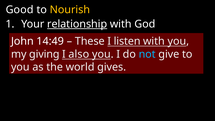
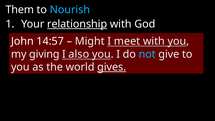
Good: Good -> Them (20, 10)
Nourish colour: yellow -> light blue (70, 10)
14:49: 14:49 -> 14:57 (50, 41)
These: These -> Might (90, 41)
listen: listen -> meet (127, 41)
gives underline: none -> present (112, 67)
